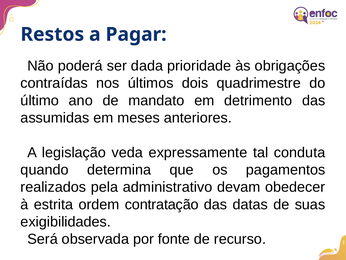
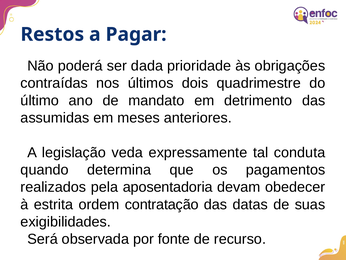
administrativo: administrativo -> aposentadoria (168, 187)
